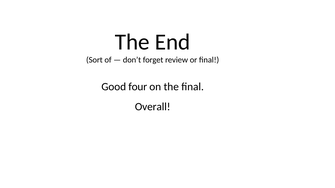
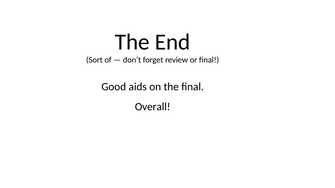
four: four -> aids (138, 87)
